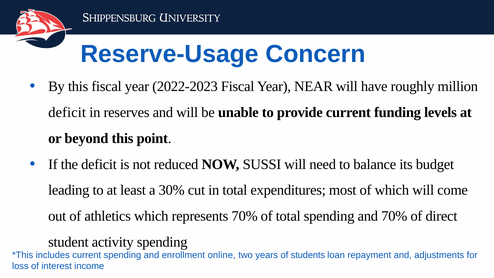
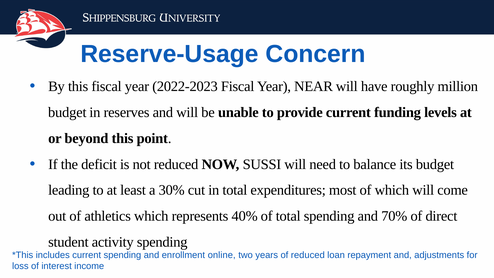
deficit: deficit -> budget (67, 112)
represents 70%: 70% -> 40% (245, 216)
of students: students -> reduced (308, 255)
